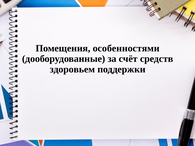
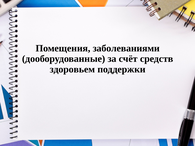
особенностями: особенностями -> заболеваниями (126, 48)
